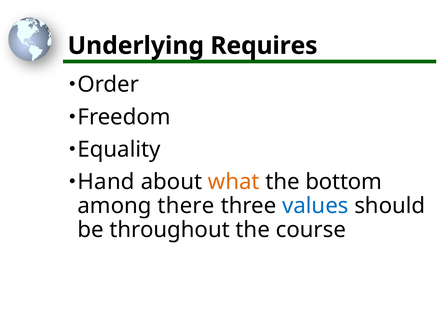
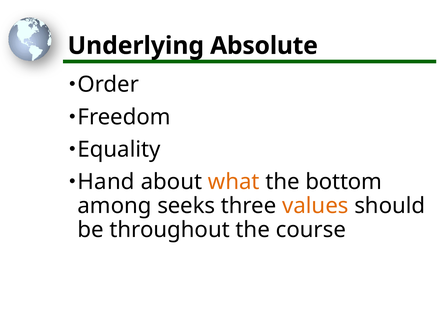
Requires: Requires -> Absolute (264, 46)
there: there -> seeks (186, 206)
values colour: blue -> orange (315, 206)
